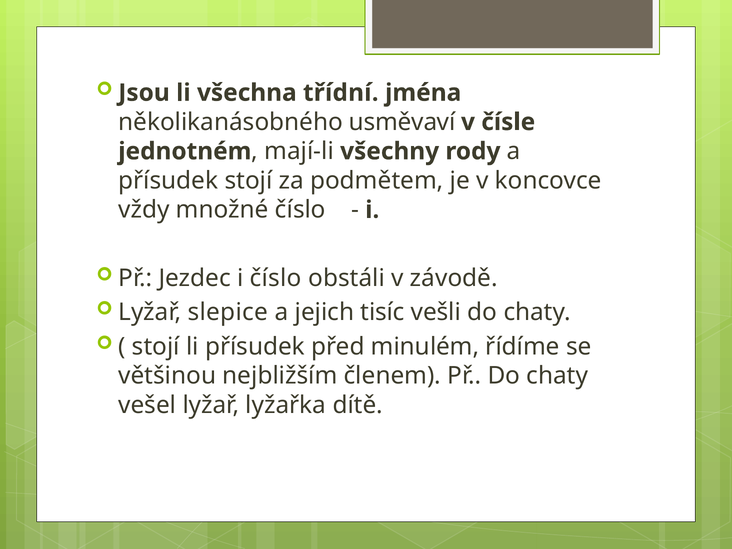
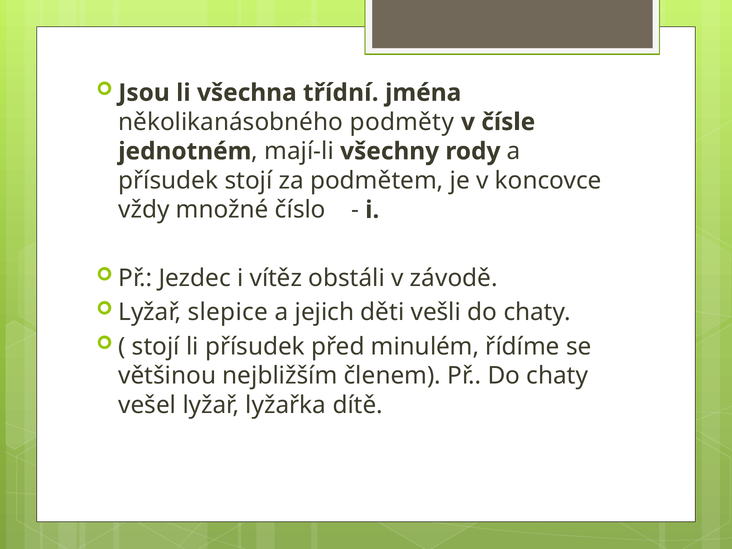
usměvaví: usměvaví -> podměty (402, 122)
i číslo: číslo -> vítěz (276, 278)
tisíc: tisíc -> děti (382, 312)
